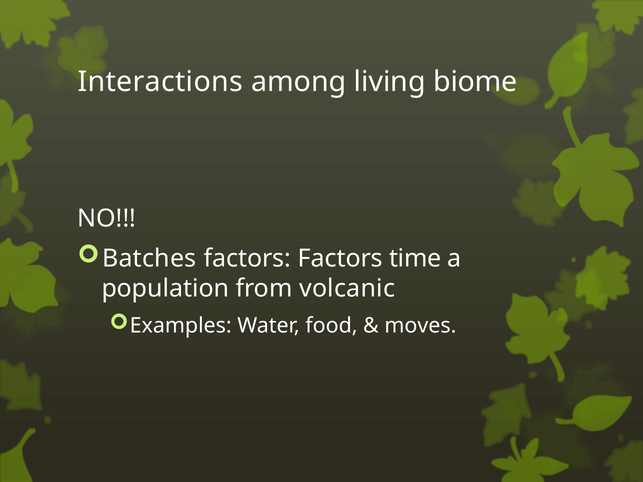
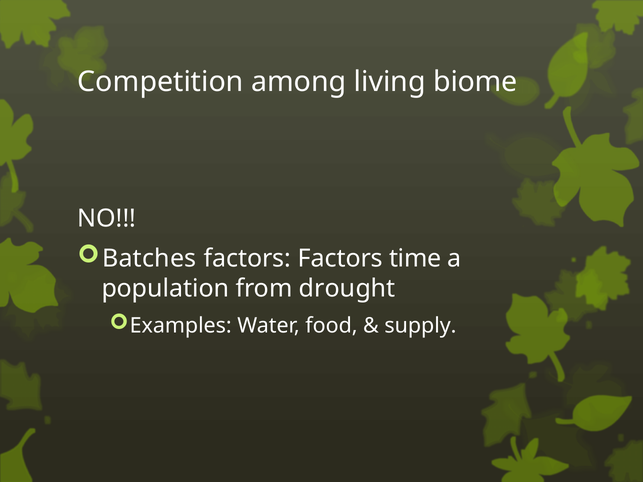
Interactions: Interactions -> Competition (160, 82)
volcanic: volcanic -> drought (347, 289)
moves: moves -> supply (420, 326)
